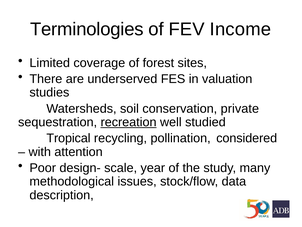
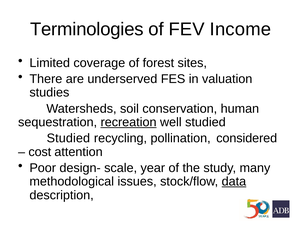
private: private -> human (240, 108)
Tropical: Tropical -> Studied (68, 138)
with: with -> cost (40, 152)
data underline: none -> present (234, 181)
